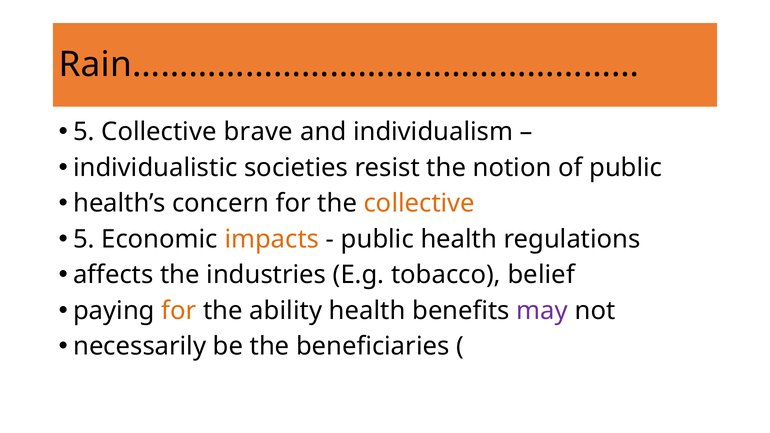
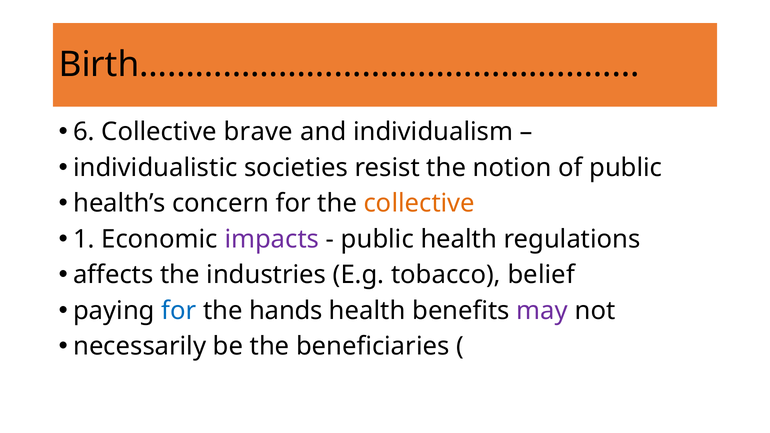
Rain………………………………………………: Rain……………………………………………… -> Birth……………………………………………… (349, 65)
5: 5 -> 6 (84, 132)
5: 5 -> 1 (84, 239)
impacts colour: orange -> purple (272, 239)
for colour: orange -> blue (179, 311)
ability: ability -> hands (286, 311)
